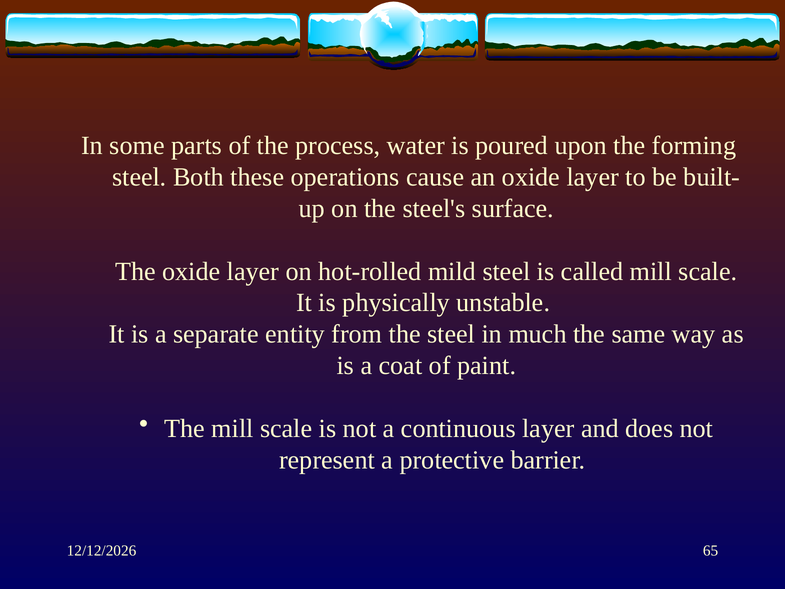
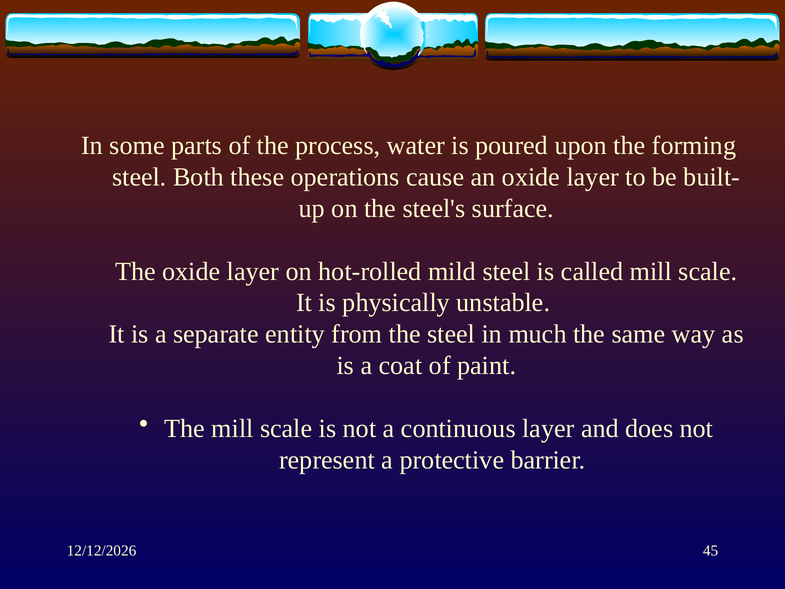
65: 65 -> 45 (711, 551)
